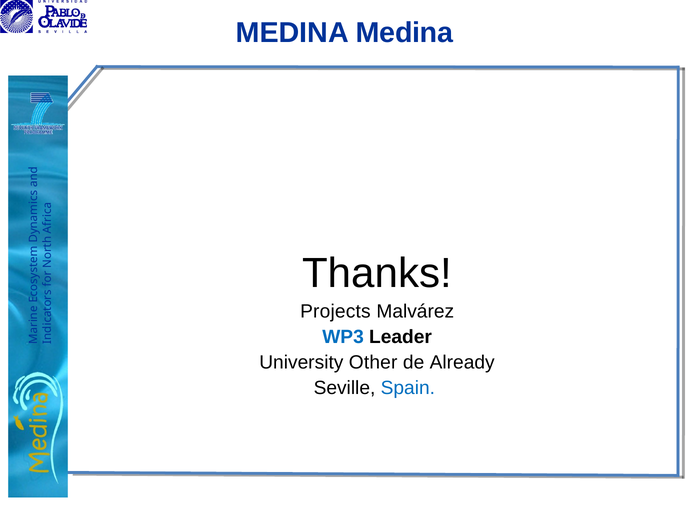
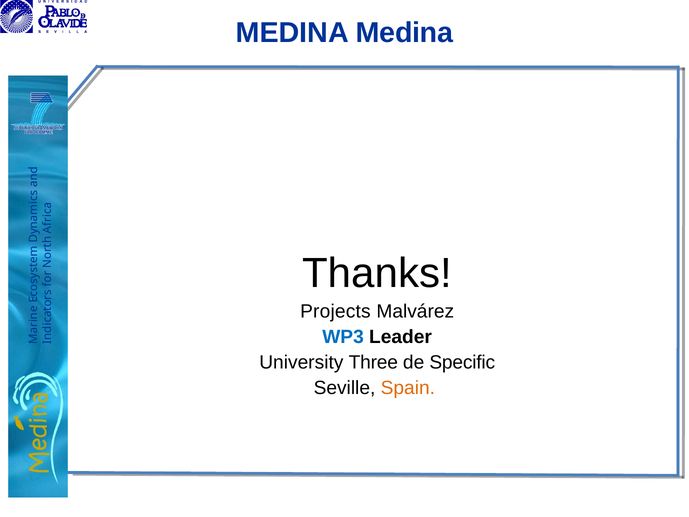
Other: Other -> Three (373, 362)
Already: Already -> Specific (462, 362)
Spain colour: blue -> orange (408, 388)
